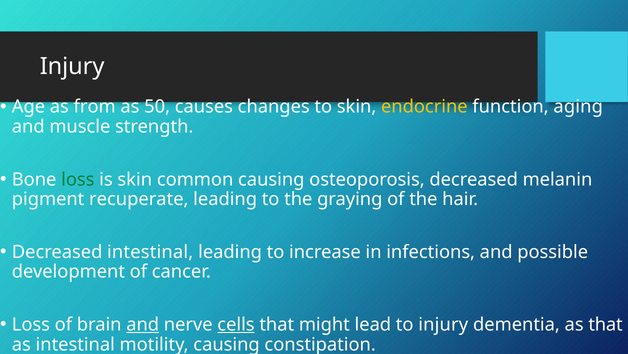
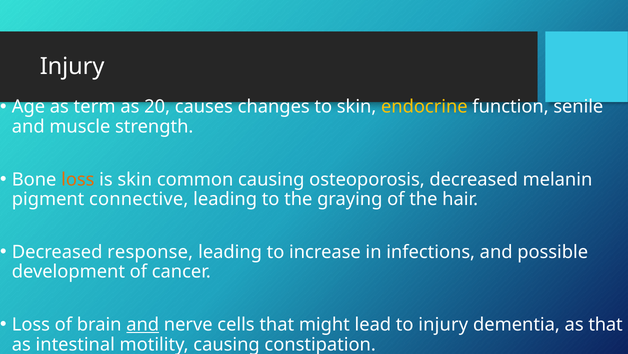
from: from -> term (95, 107)
50: 50 -> 20 (157, 107)
aging: aging -> senile (578, 107)
loss colour: green -> orange (78, 179)
recuperate: recuperate -> connective (139, 199)
Decreased intestinal: intestinal -> response (150, 252)
cells underline: present -> none (236, 324)
